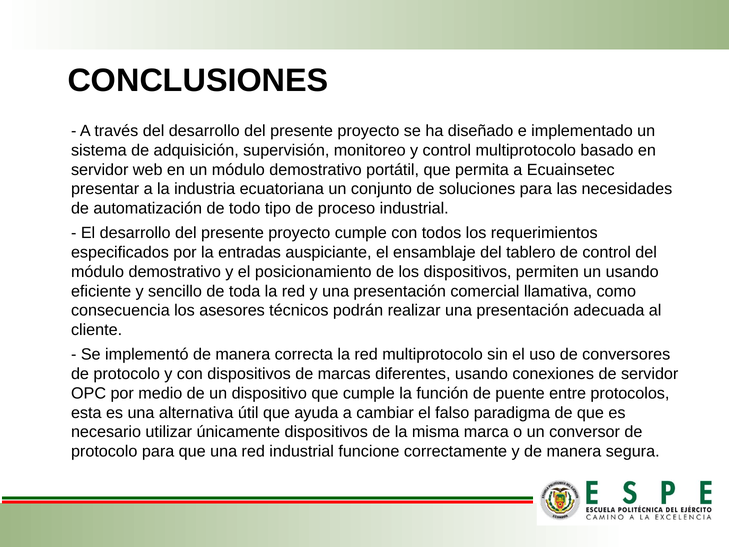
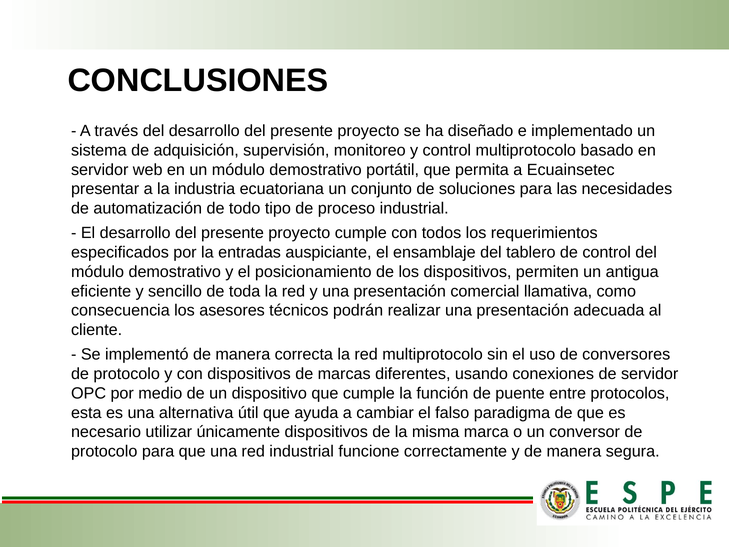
un usando: usando -> antigua (632, 272)
